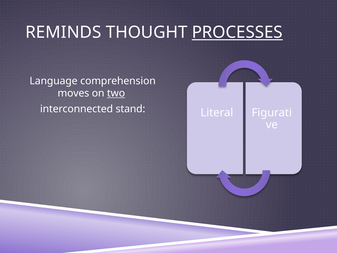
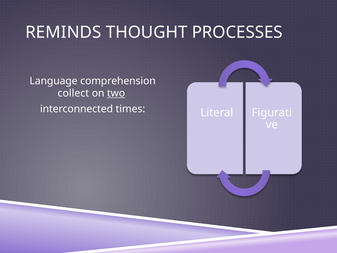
PROCESSES underline: present -> none (237, 32)
moves: moves -> collect (73, 93)
stand: stand -> times (130, 109)
